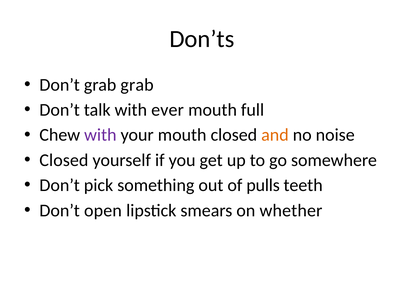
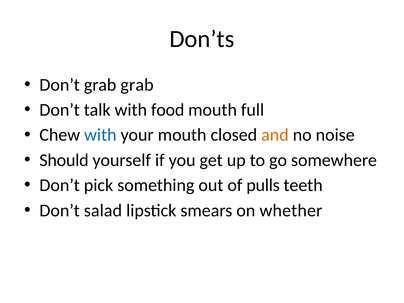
ever: ever -> food (168, 110)
with colour: purple -> blue (100, 135)
Closed: Closed -> Should (64, 160)
open: open -> salad (103, 210)
